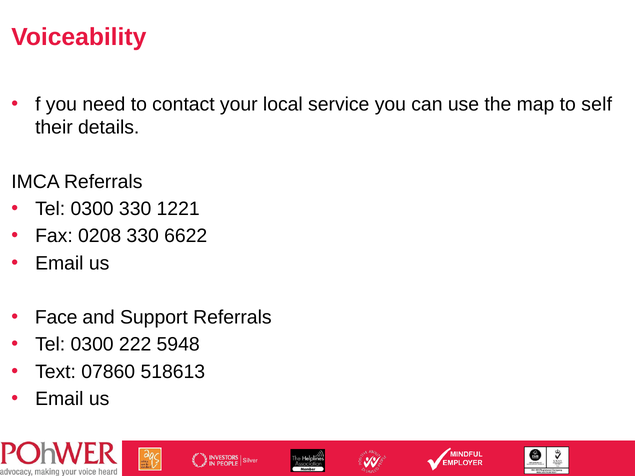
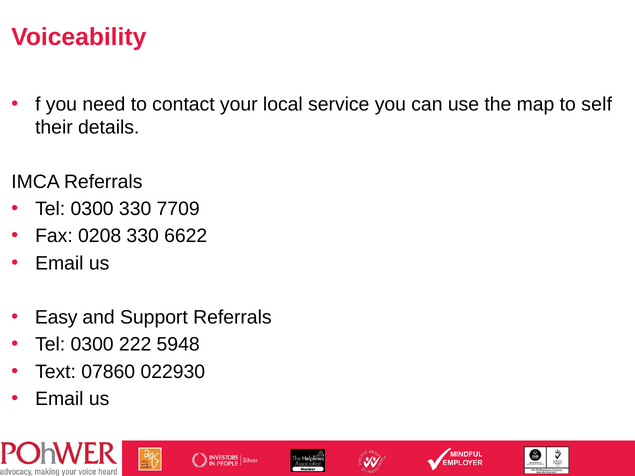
1221: 1221 -> 7709 (178, 209)
Face: Face -> Easy (56, 318)
518613: 518613 -> 022930 (173, 372)
